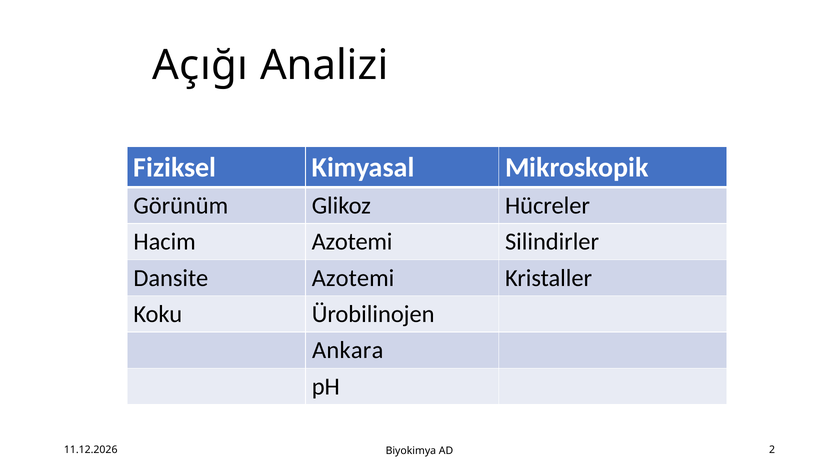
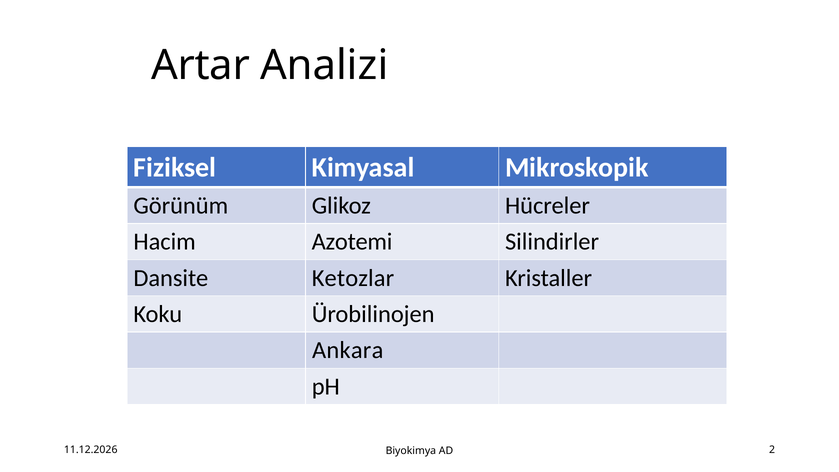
Açığı: Açığı -> Artar (201, 65)
Dansite Azotemi: Azotemi -> Ketozlar (353, 278)
